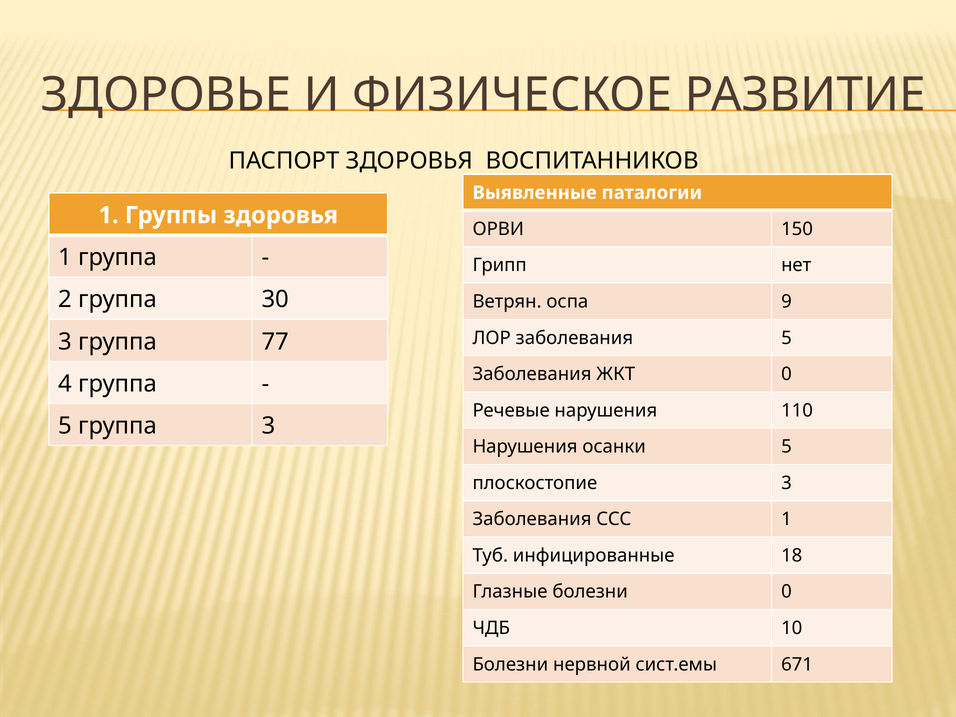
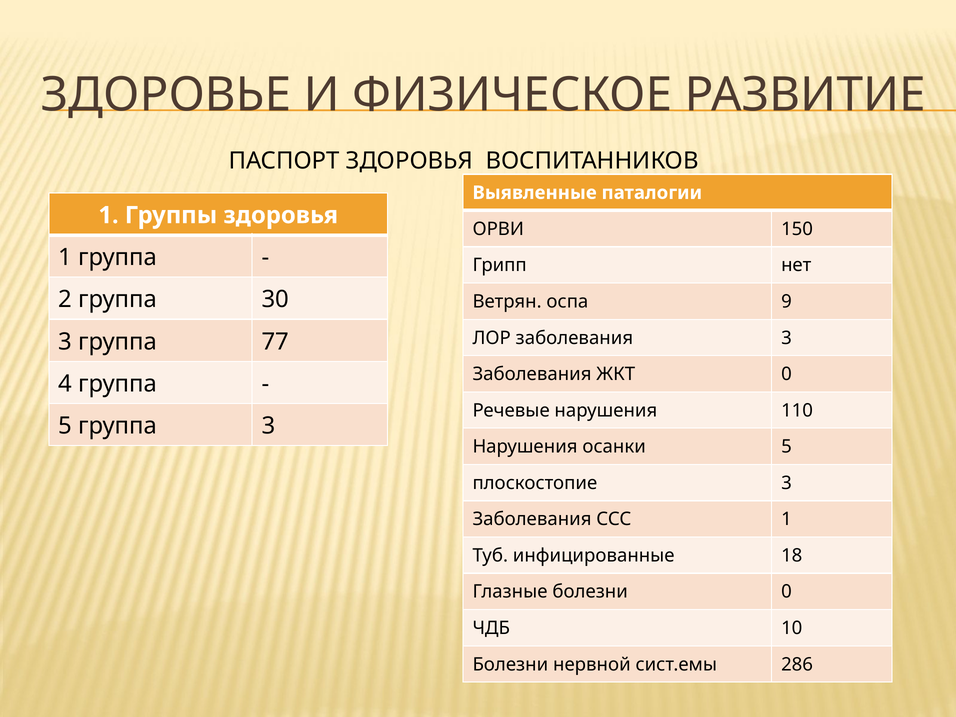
заболевания 5: 5 -> 3 (786, 338)
671: 671 -> 286 (797, 664)
